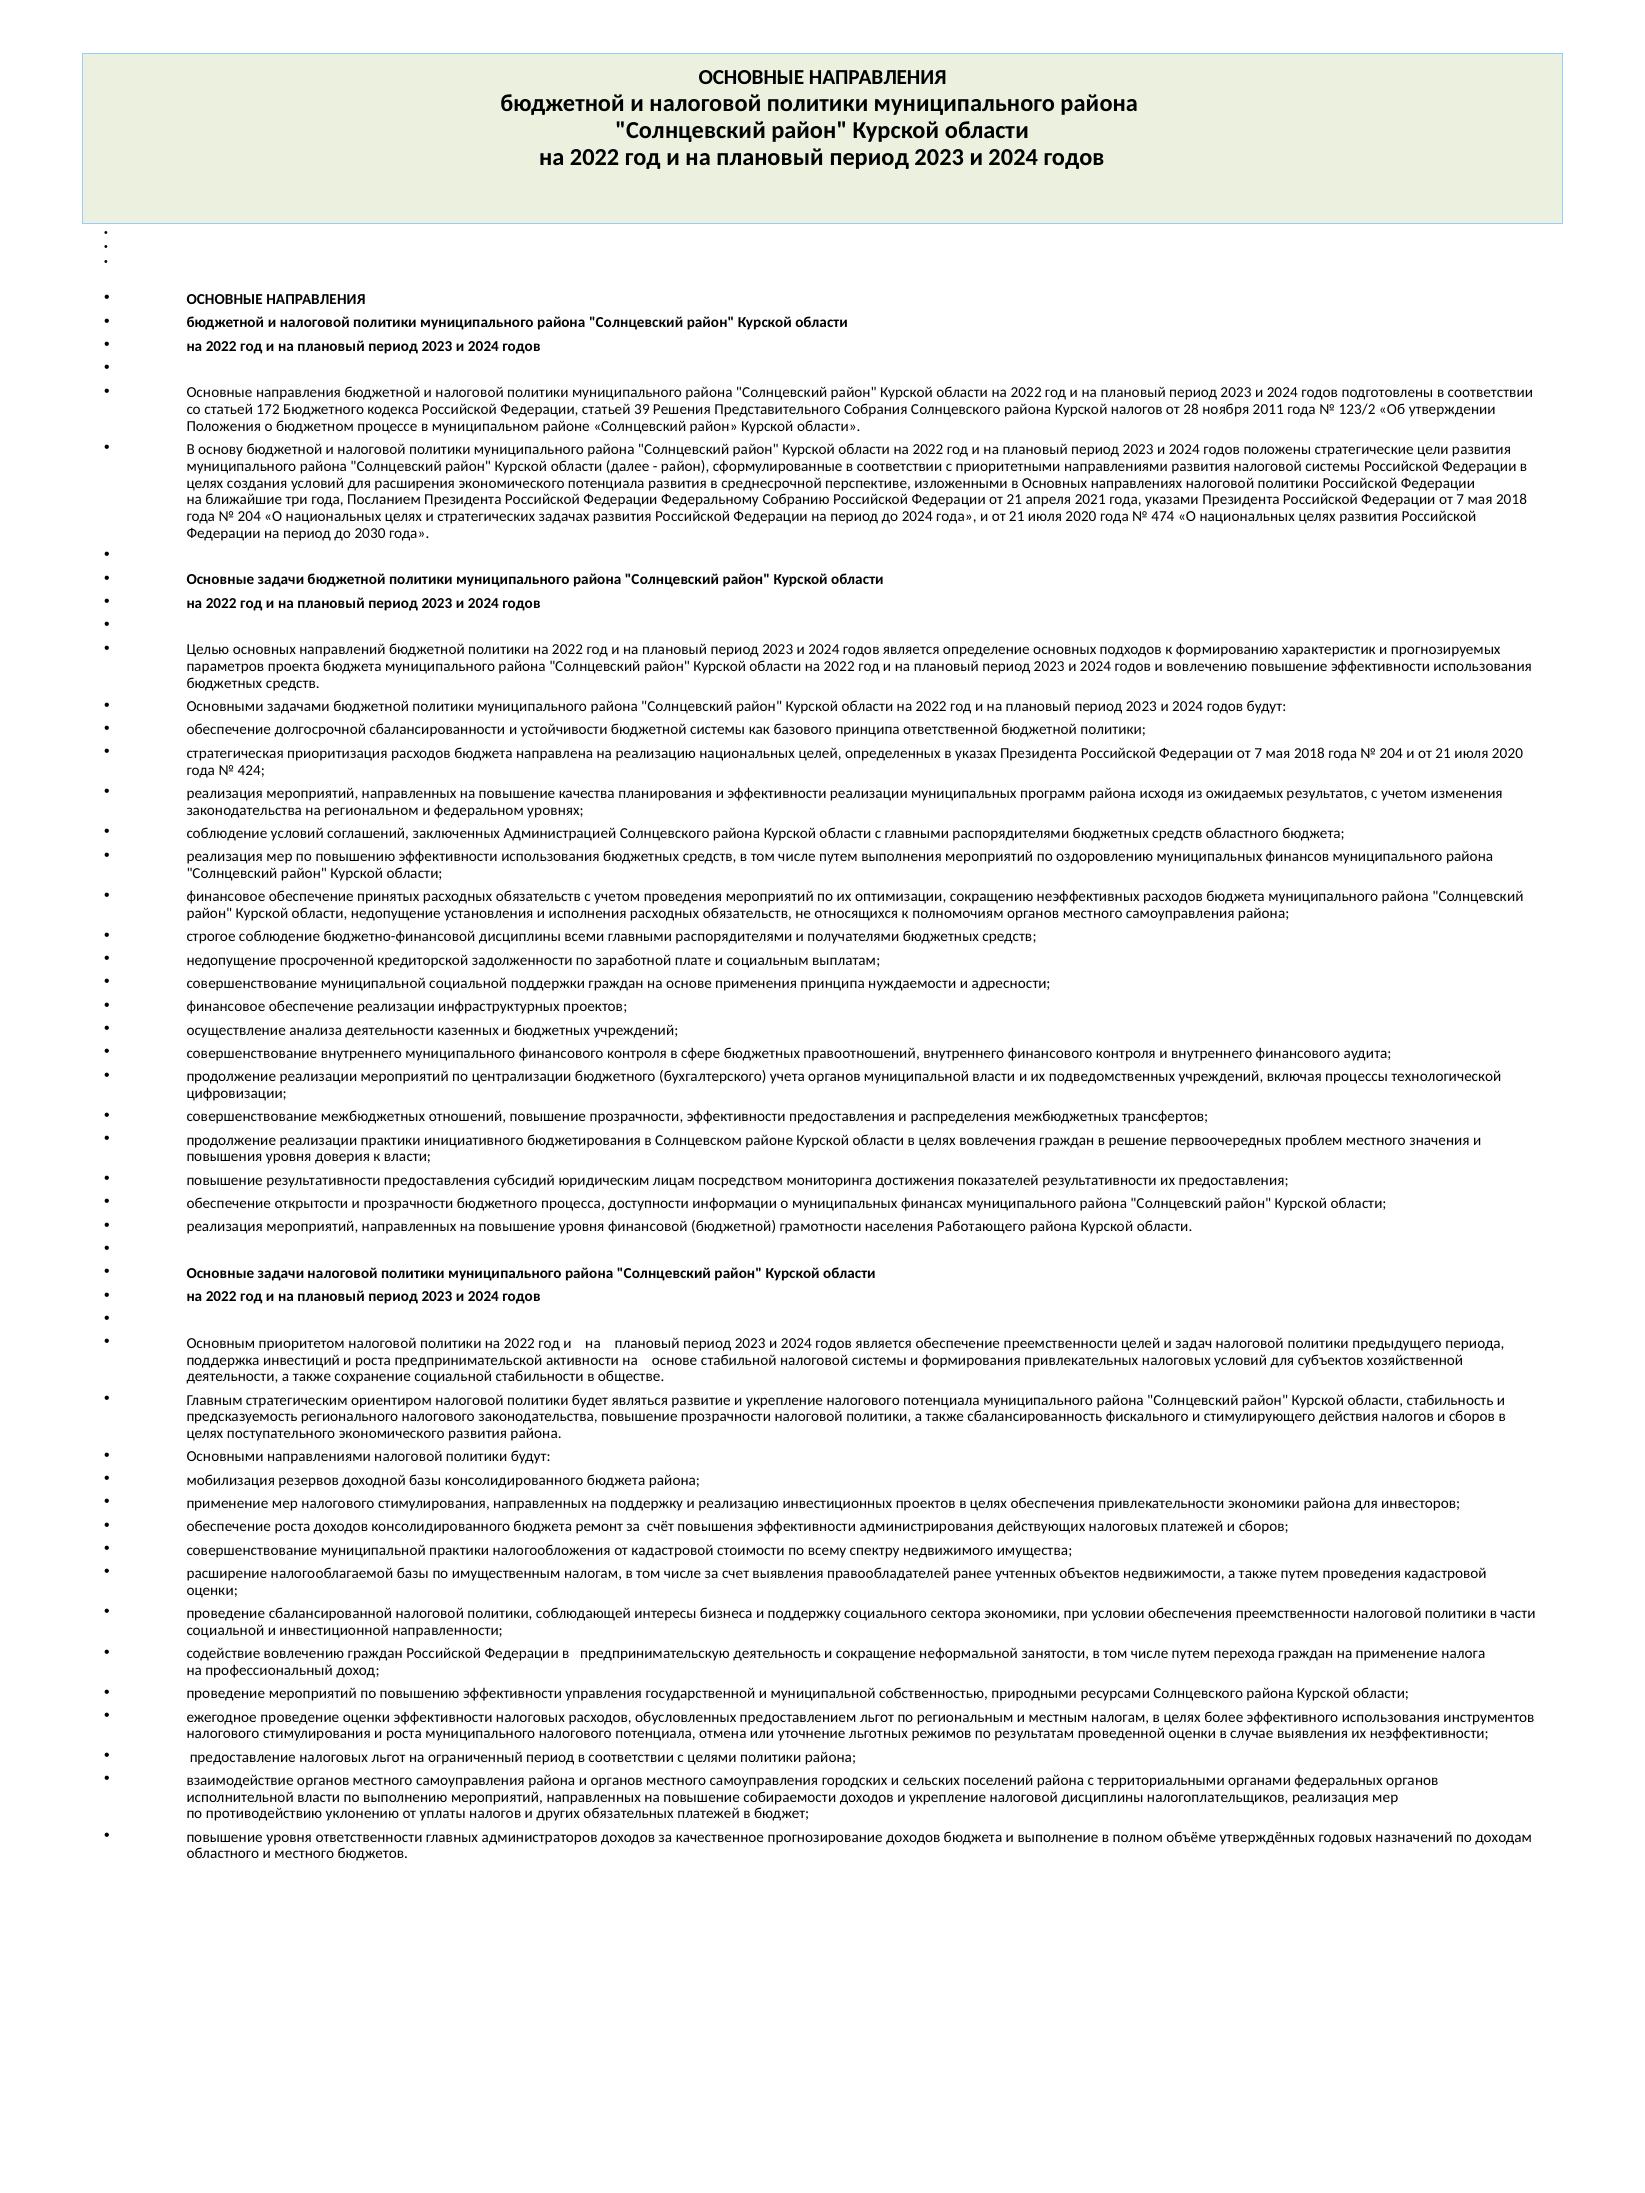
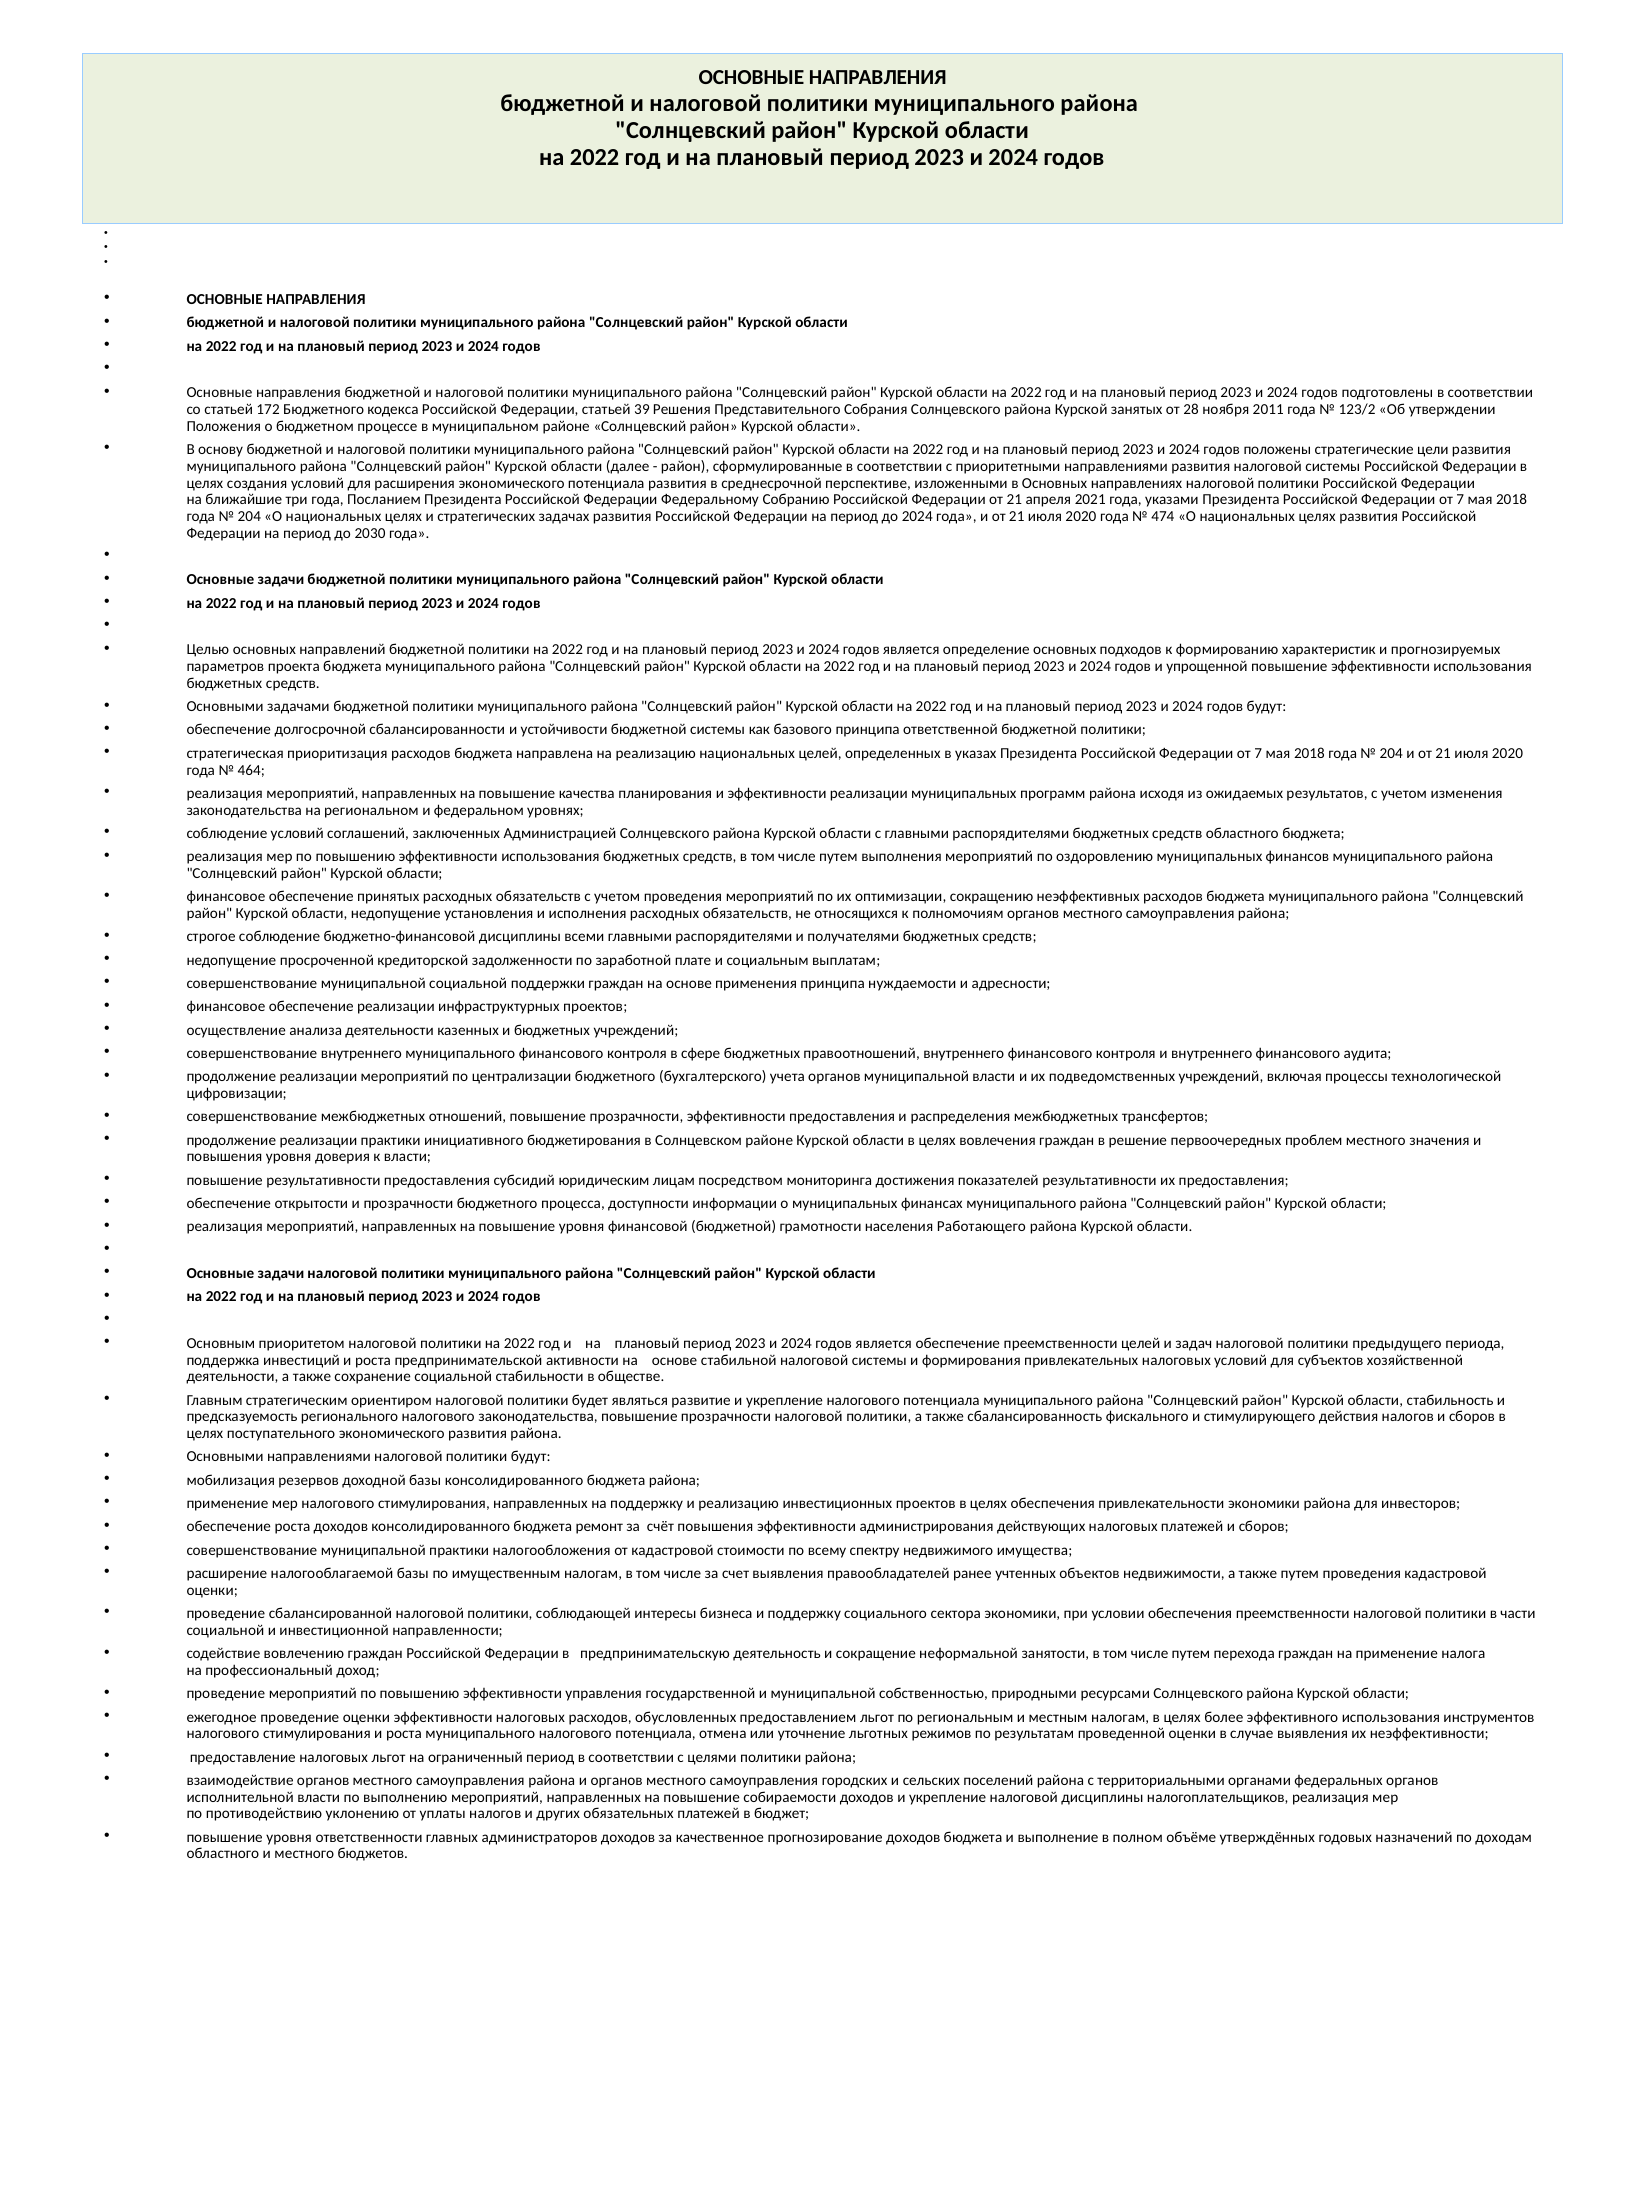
Курской налогов: налогов -> занятых (1137, 410)
и вовлечению: вовлечению -> упрощенной (1207, 667)
424: 424 -> 464 (251, 770)
